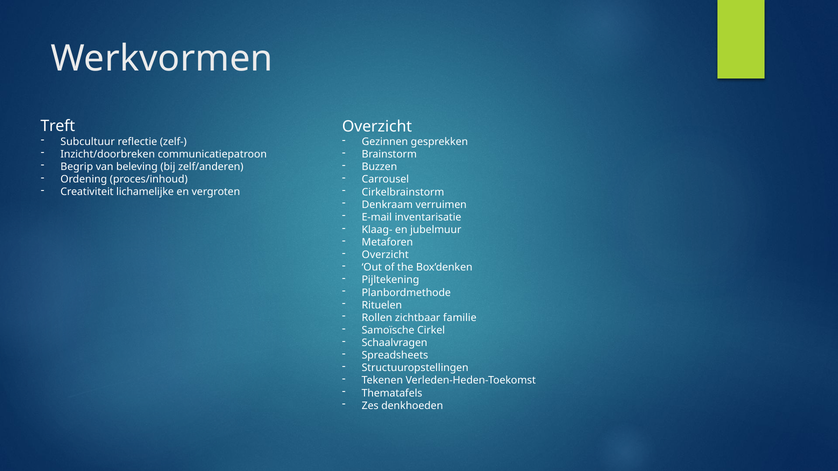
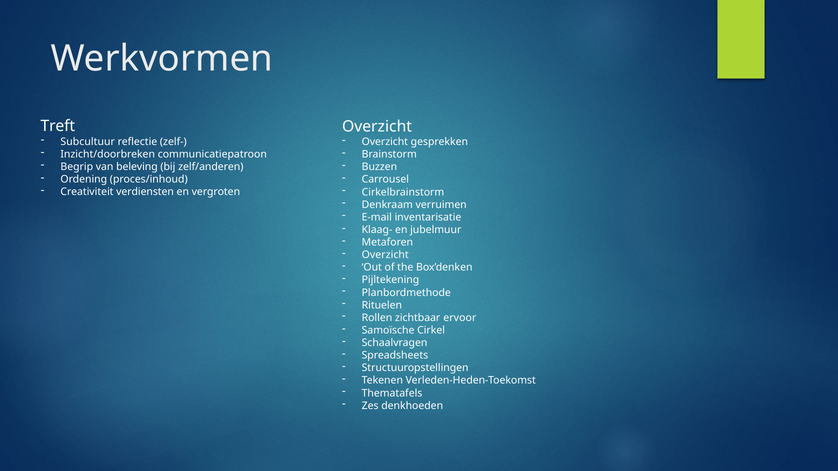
Gezinnen: Gezinnen -> Overzicht (385, 142)
lichamelijke: lichamelijke -> verdiensten (145, 192)
familie: familie -> ervoor (460, 318)
